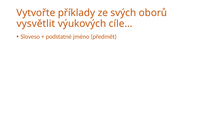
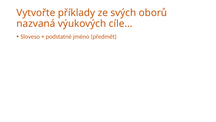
vysvětlit: vysvětlit -> nazvaná (36, 23)
